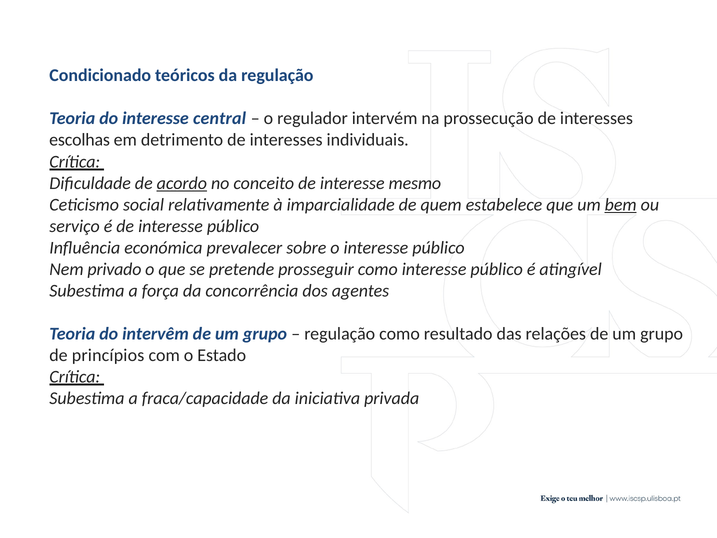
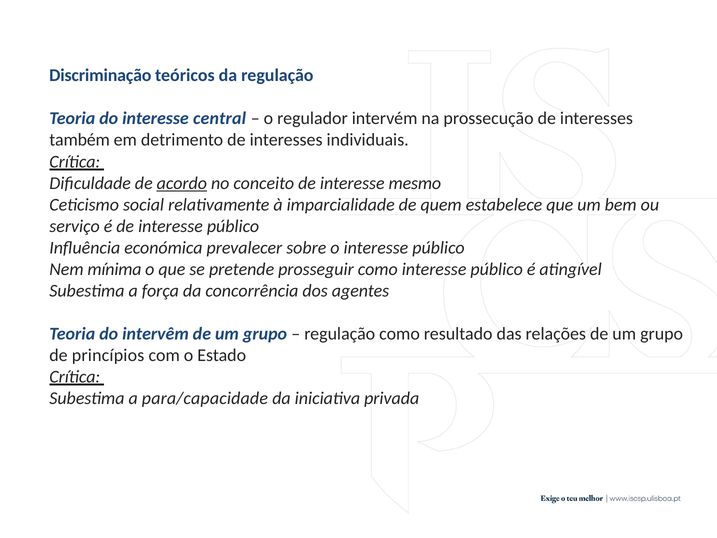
Condicionado: Condicionado -> Discriminação (100, 75)
escolhas: escolhas -> também (80, 140)
bem underline: present -> none (621, 205)
privado: privado -> mínima (114, 269)
fraca/capacidade: fraca/capacidade -> para/capacidade (205, 398)
